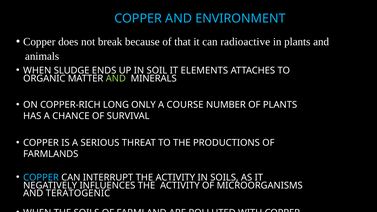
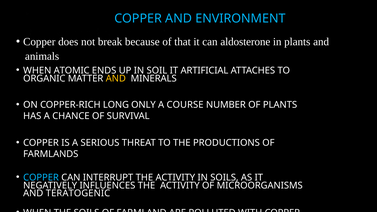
radioactive: radioactive -> aldosterone (245, 42)
SLUDGE: SLUDGE -> ATOMIC (72, 71)
ELEMENTS: ELEMENTS -> ARTIFICIAL (204, 71)
AND colour: light green -> yellow (116, 79)
